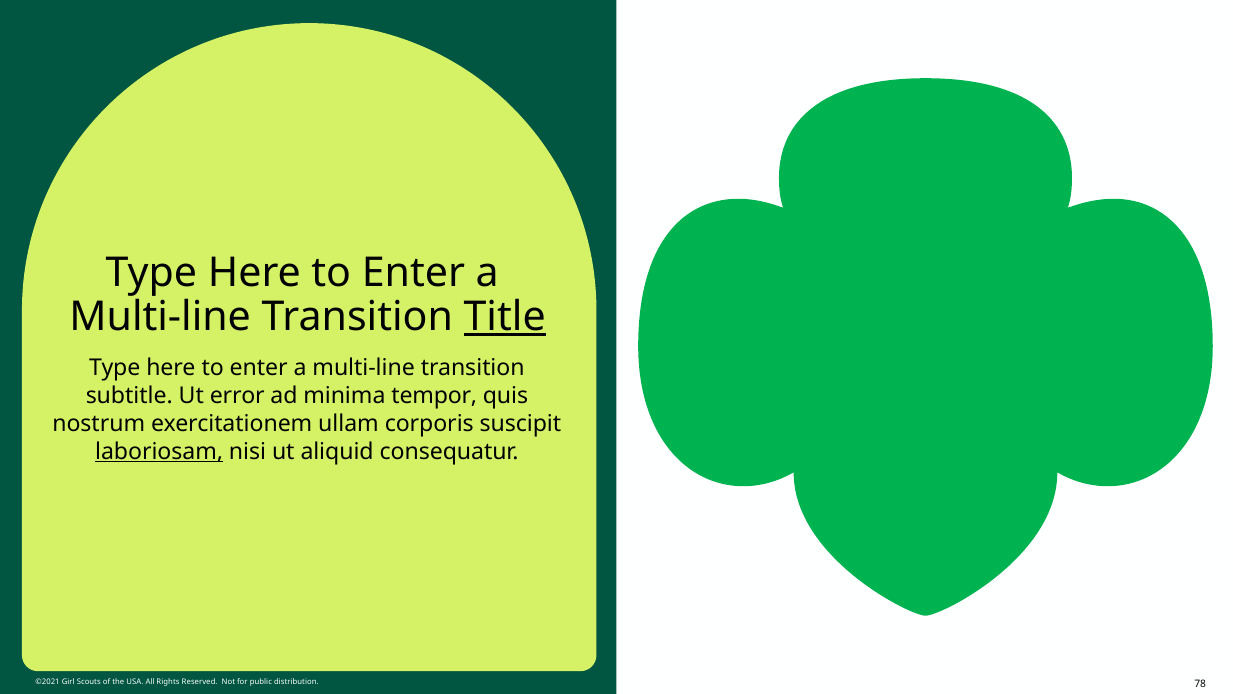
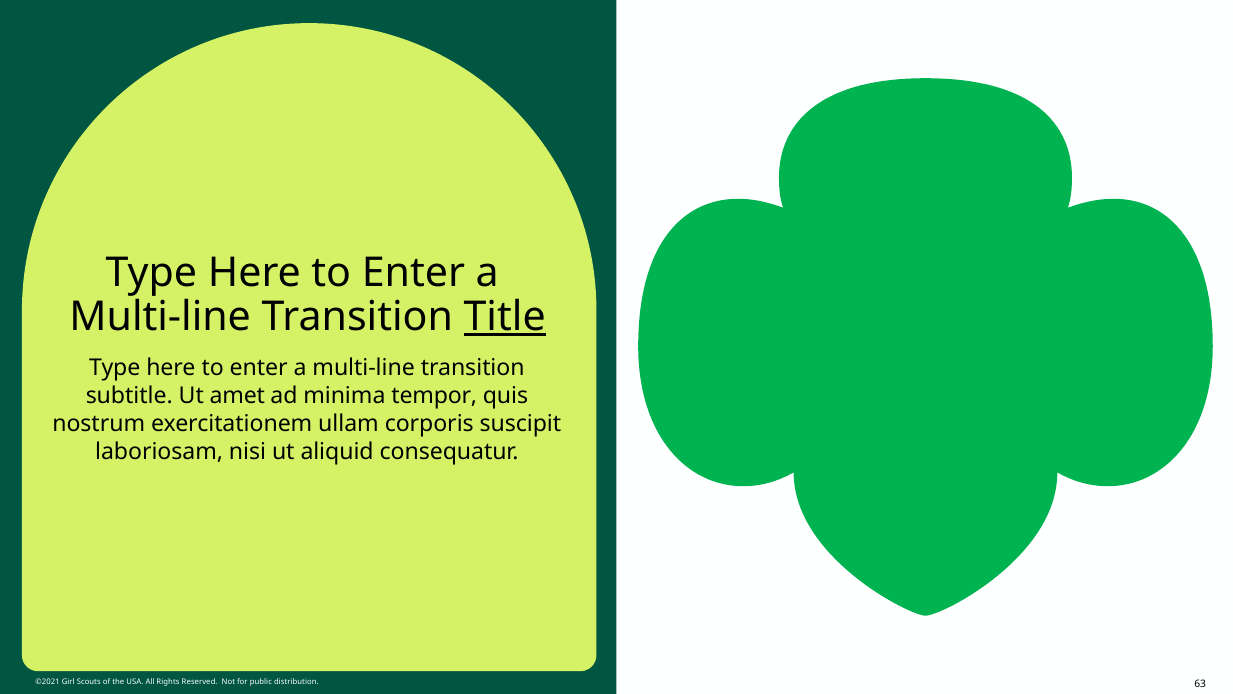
error: error -> amet (237, 396)
laboriosam underline: present -> none (159, 451)
78: 78 -> 63 (1200, 683)
